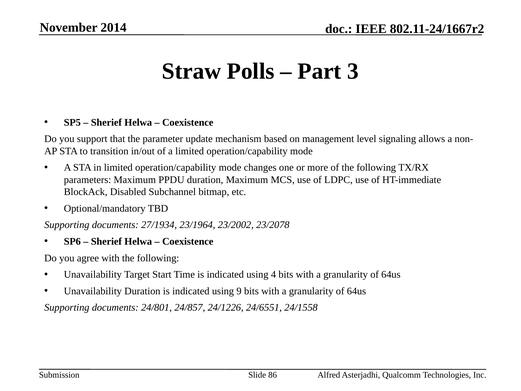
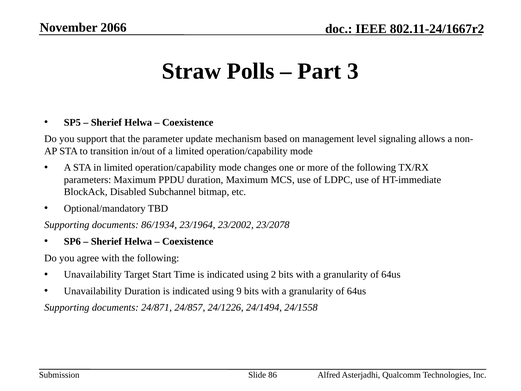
2014: 2014 -> 2066 (114, 28)
27/1934: 27/1934 -> 86/1934 (159, 225)
4: 4 -> 2 (273, 274)
24/801: 24/801 -> 24/871 (157, 307)
24/6551: 24/6551 -> 24/1494 (264, 307)
